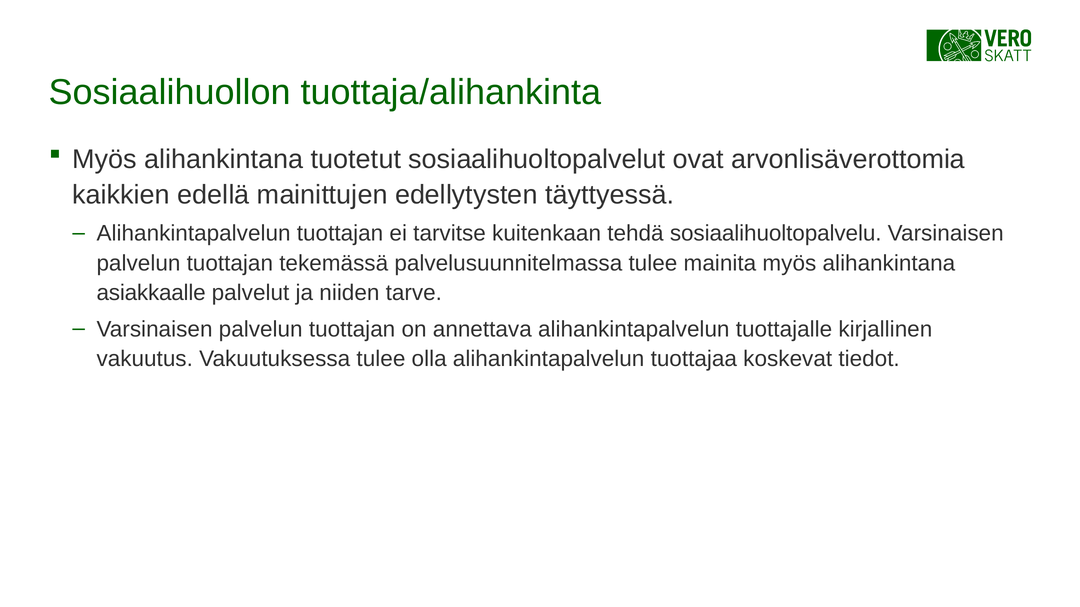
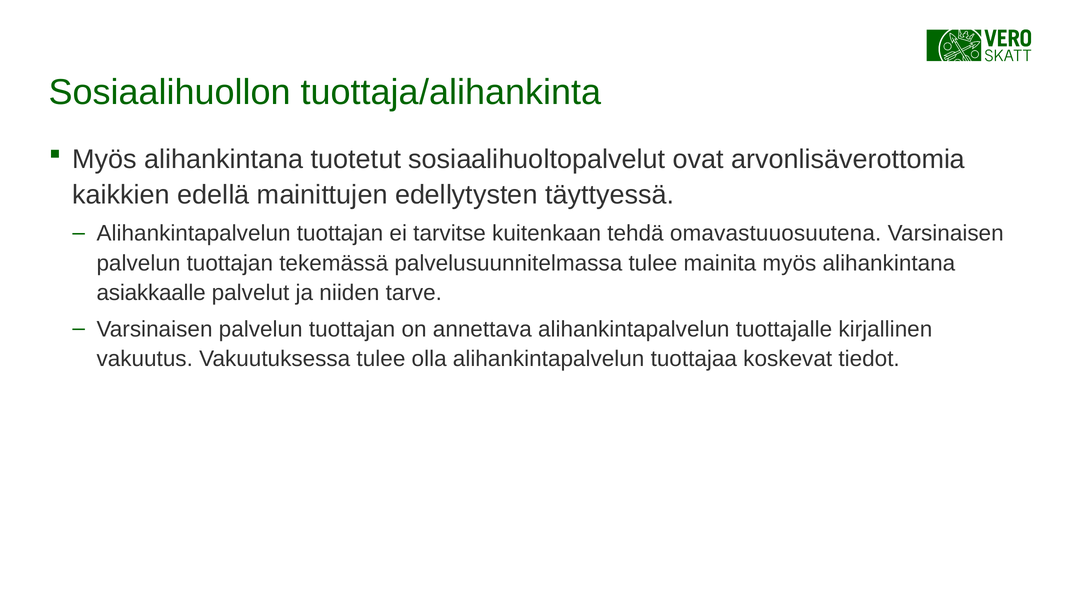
sosiaalihuoltopalvelu: sosiaalihuoltopalvelu -> omavastuuosuutena (776, 234)
